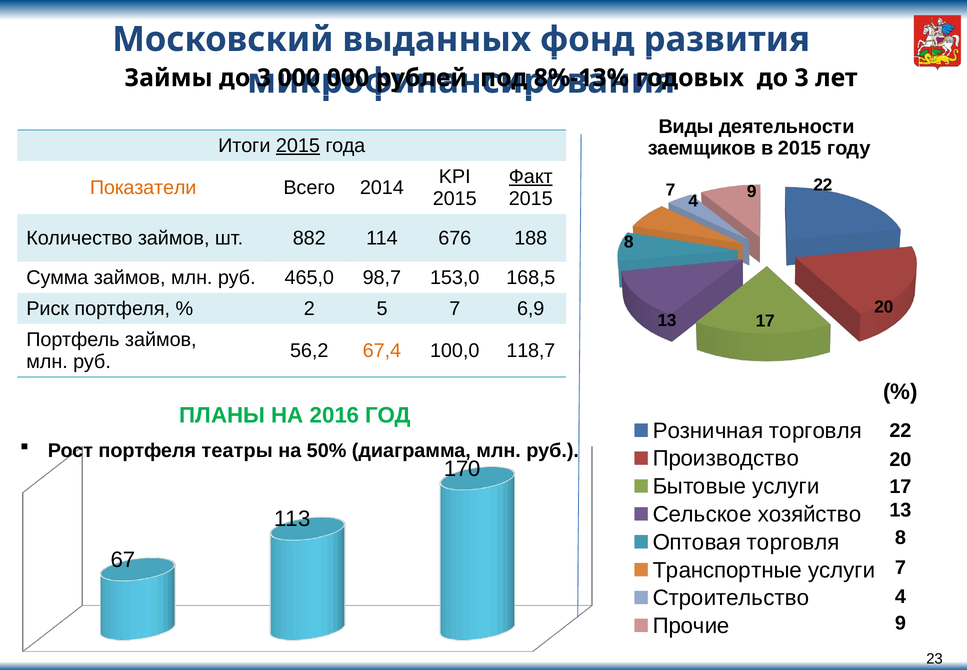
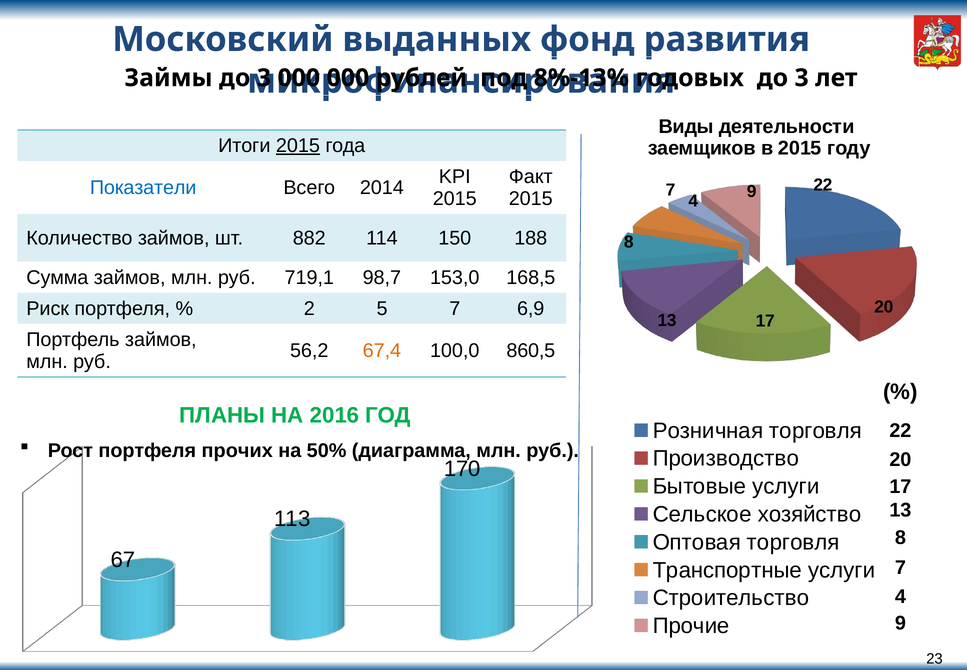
Факт underline: present -> none (531, 177)
Показатели colour: orange -> blue (143, 188)
676: 676 -> 150 (455, 238)
465,0: 465,0 -> 719,1 (309, 277)
118,7: 118,7 -> 860,5 (531, 350)
театры: театры -> прочих (237, 450)
